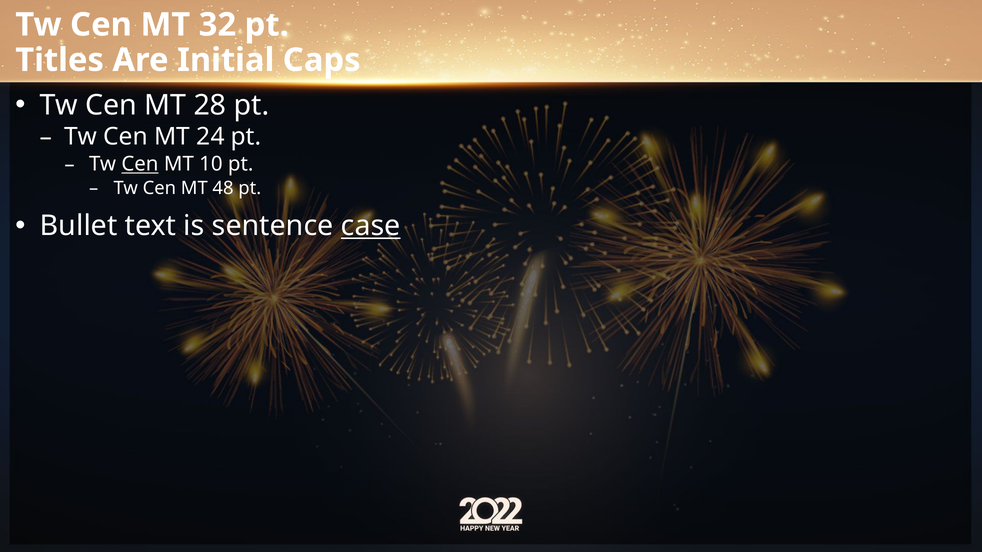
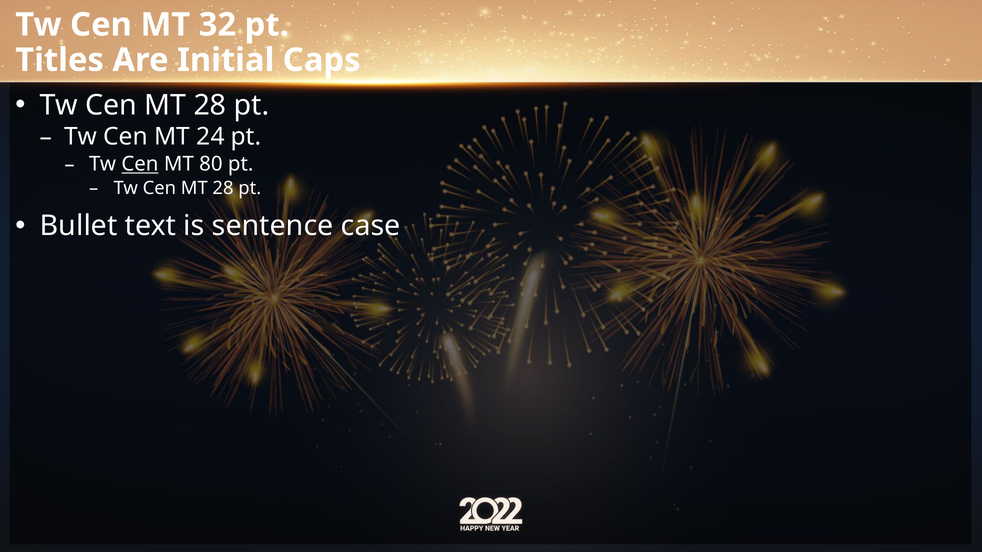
10: 10 -> 80 (211, 164)
48: 48 -> 28 (223, 188)
case underline: present -> none (371, 226)
